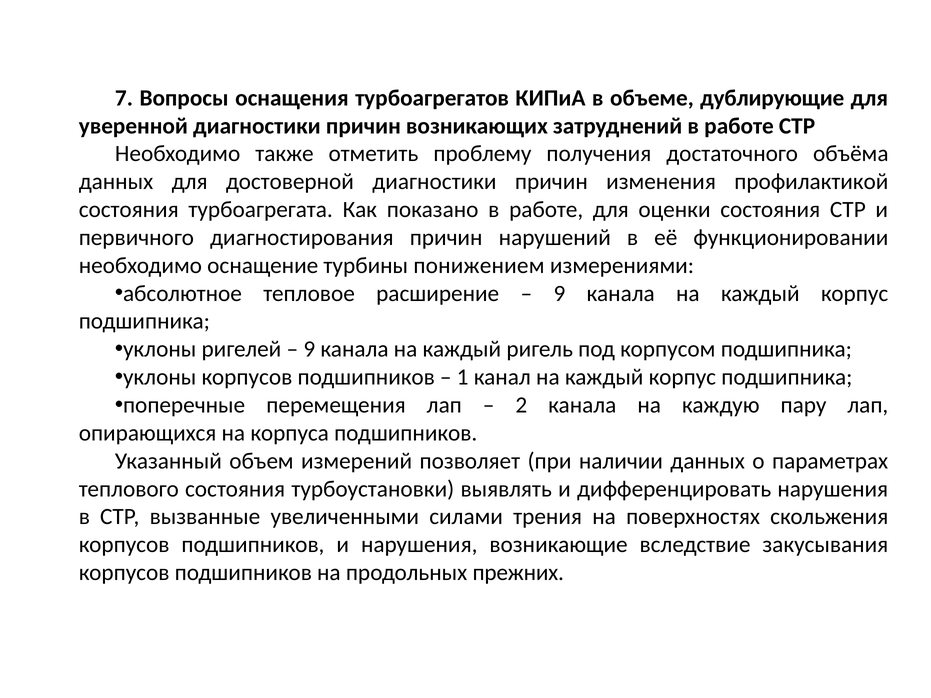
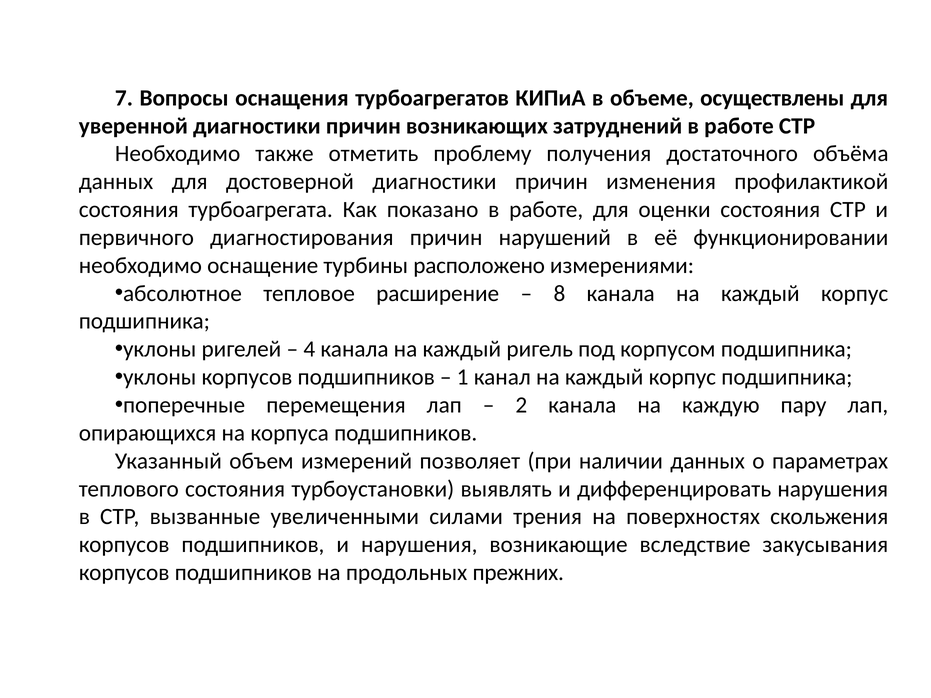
дублирующие: дублирующие -> осуществлены (772, 98)
понижением: понижением -> расположено (479, 266)
9: 9 -> 8 (559, 294)
9: 9 -> 4 (309, 349)
